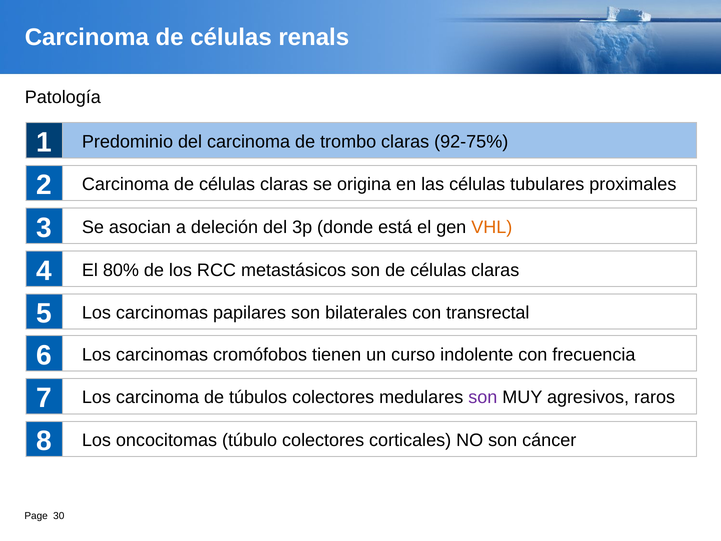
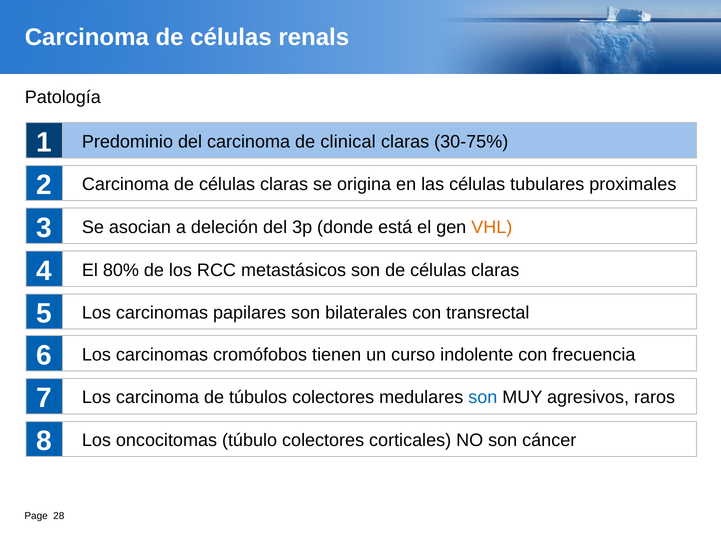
trombo: trombo -> clinical (348, 142)
92-75%: 92-75% -> 30-75% (471, 142)
son colour: purple -> blue (483, 397)
30: 30 -> 28 (59, 516)
